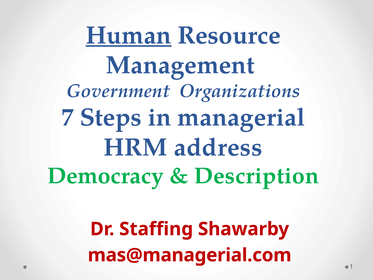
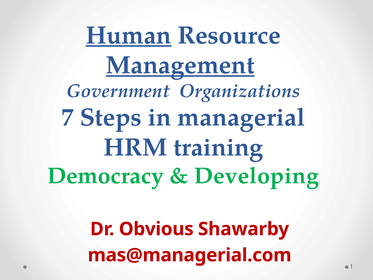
Management underline: none -> present (180, 65)
address: address -> training (218, 147)
Description: Description -> Developing (257, 176)
Staffing: Staffing -> Obvious (156, 229)
